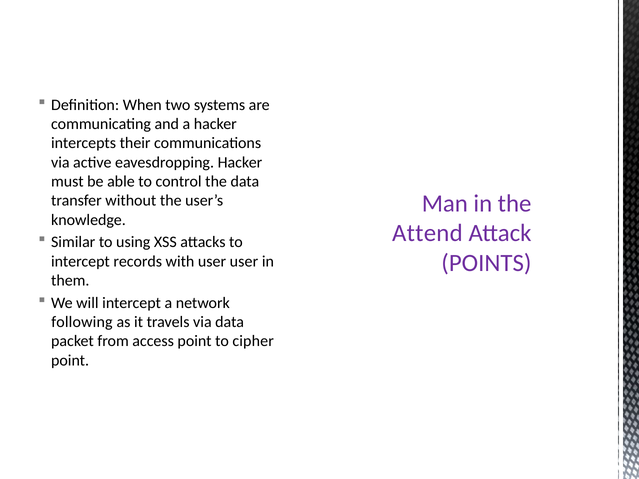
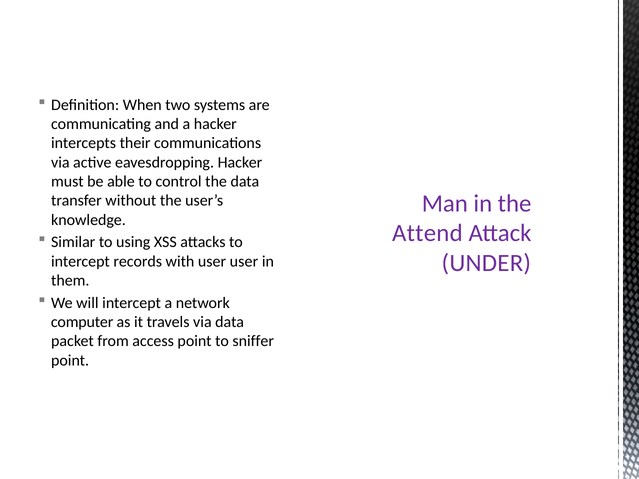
POINTS: POINTS -> UNDER (486, 263)
following: following -> computer (82, 322)
cipher: cipher -> sniffer (253, 341)
